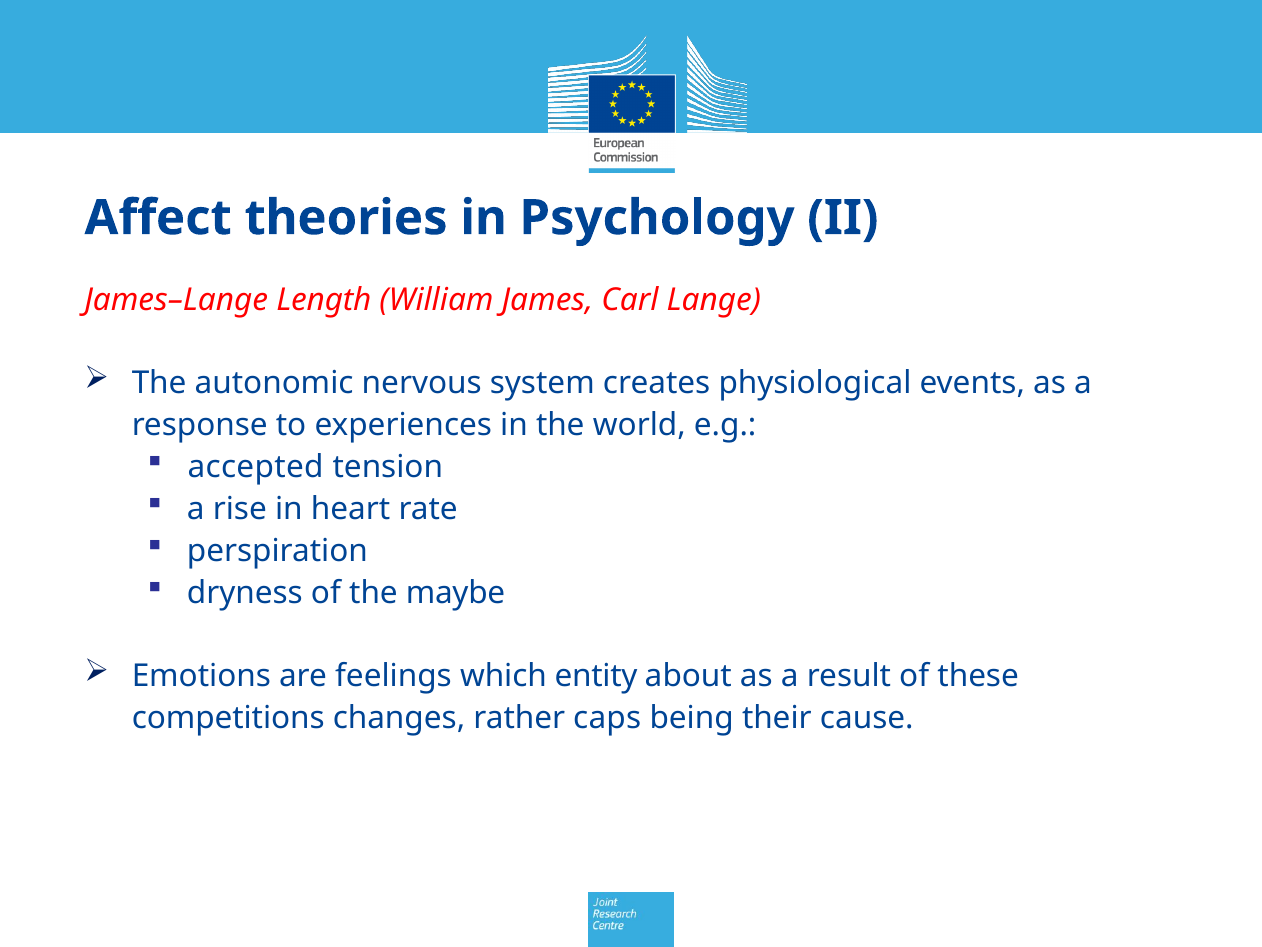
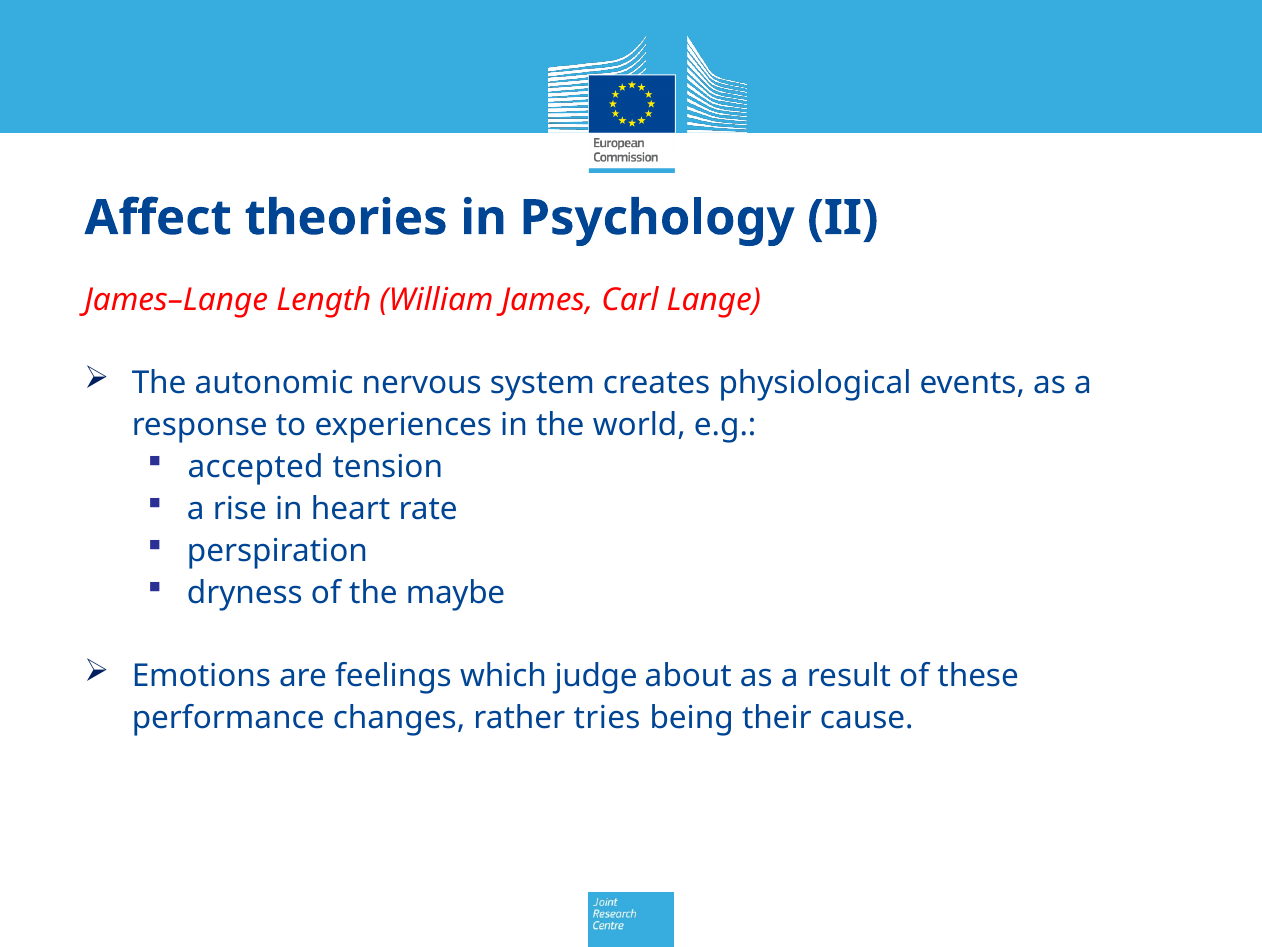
entity: entity -> judge (596, 676)
competitions: competitions -> performance (228, 718)
caps: caps -> tries (607, 718)
